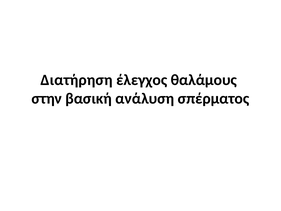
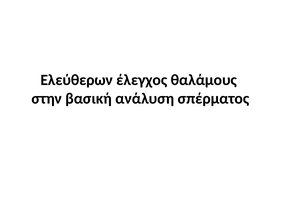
Διατήρηση: Διατήρηση -> Ελεύθερων (77, 80)
